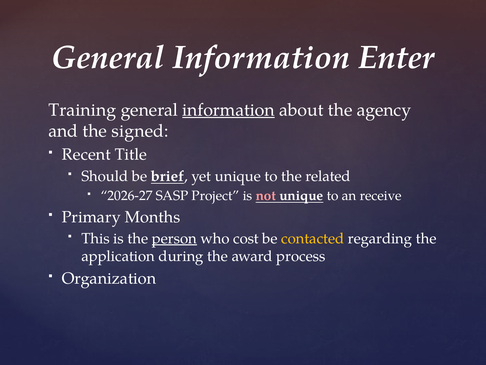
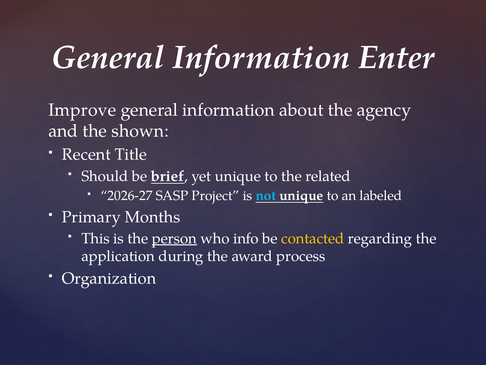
Training: Training -> Improve (82, 110)
information underline: present -> none (228, 110)
signed: signed -> shown (140, 131)
not colour: pink -> light blue (266, 195)
receive: receive -> labeled (381, 195)
cost: cost -> info (246, 238)
